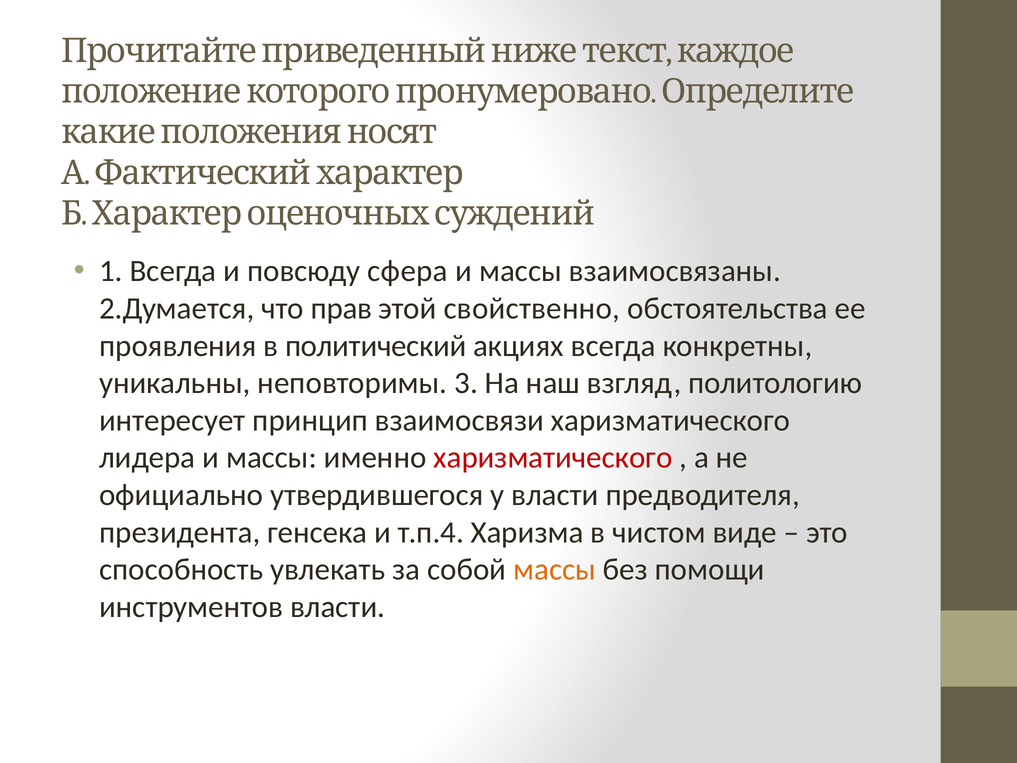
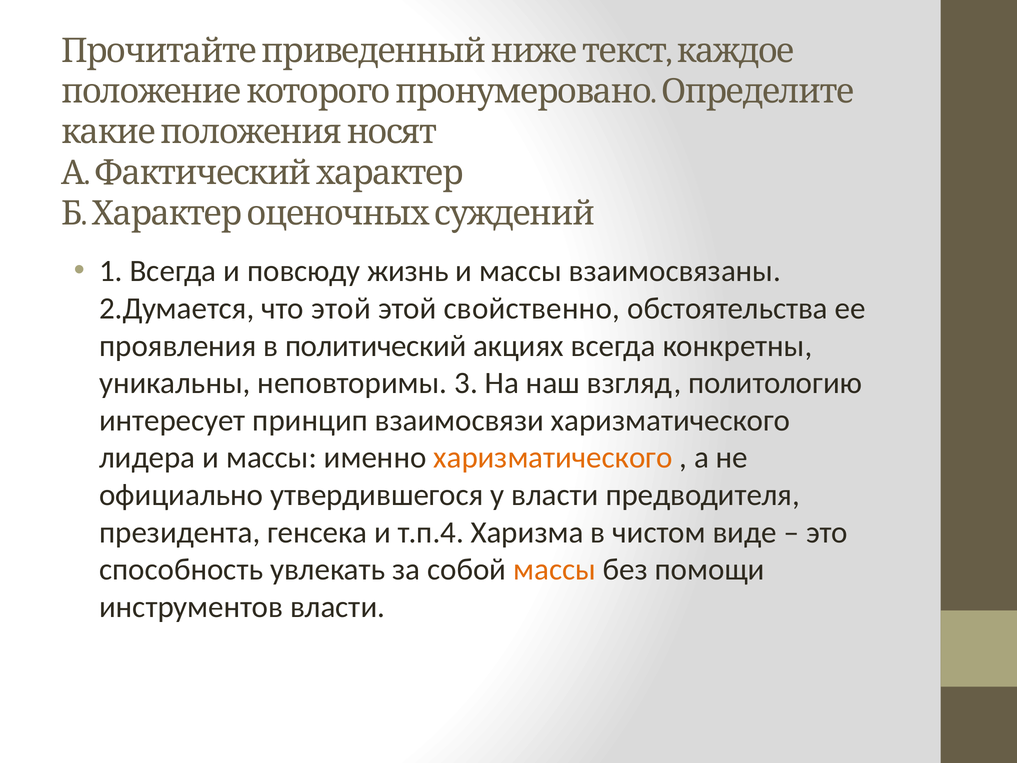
сфера: сфера -> жизнь (408, 271)
что прав: прав -> этой (341, 308)
харизматического colour: red -> orange (553, 458)
